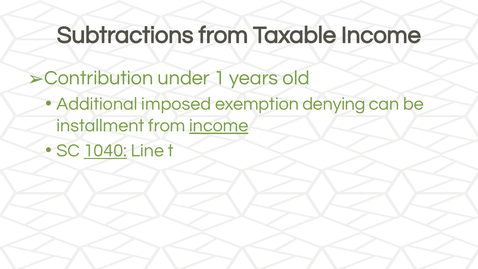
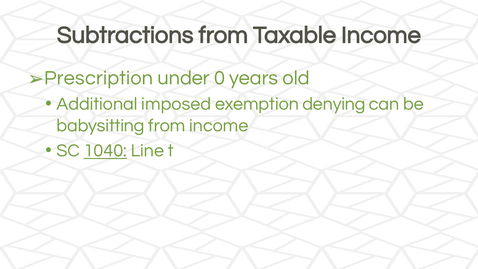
Contribution: Contribution -> Prescription (99, 78)
1: 1 -> 0 (220, 78)
installment: installment -> babysitting (101, 126)
income underline: present -> none (219, 126)
